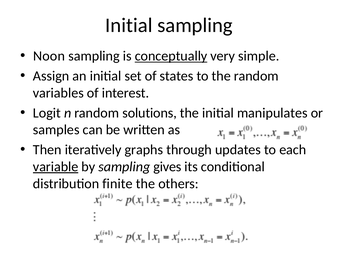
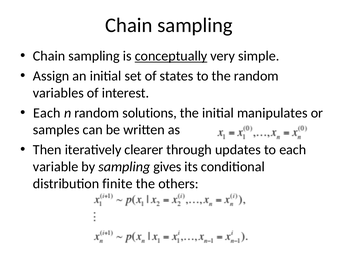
Initial: Initial -> Chain (129, 25)
Noon: Noon -> Chain (49, 56)
Logit: Logit -> Each (47, 113)
graphs: graphs -> clearer (144, 149)
variable underline: present -> none (56, 166)
